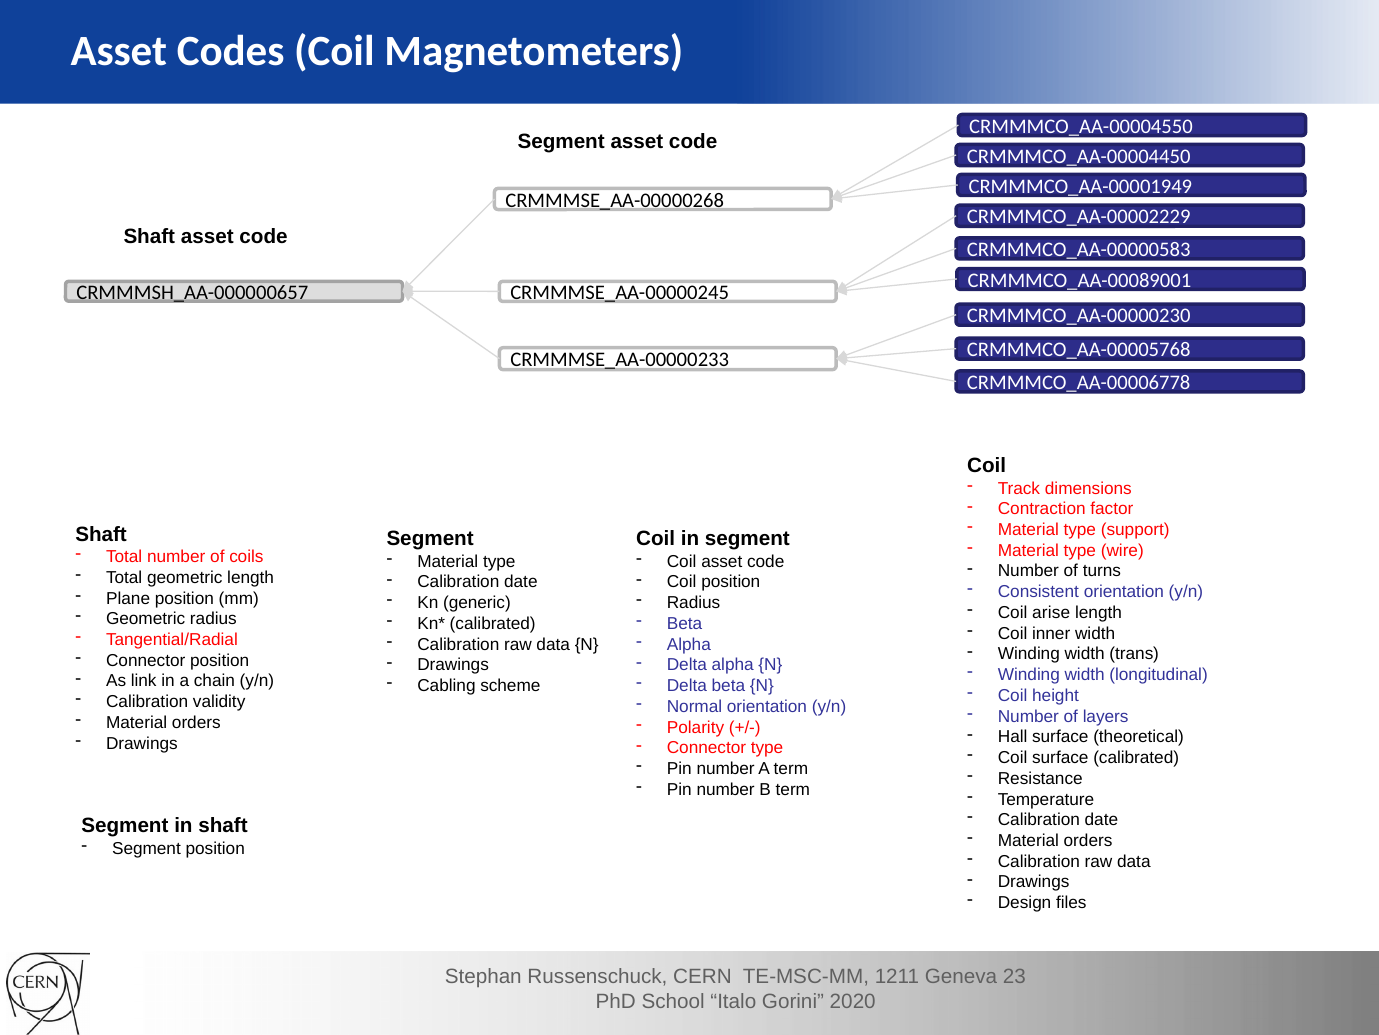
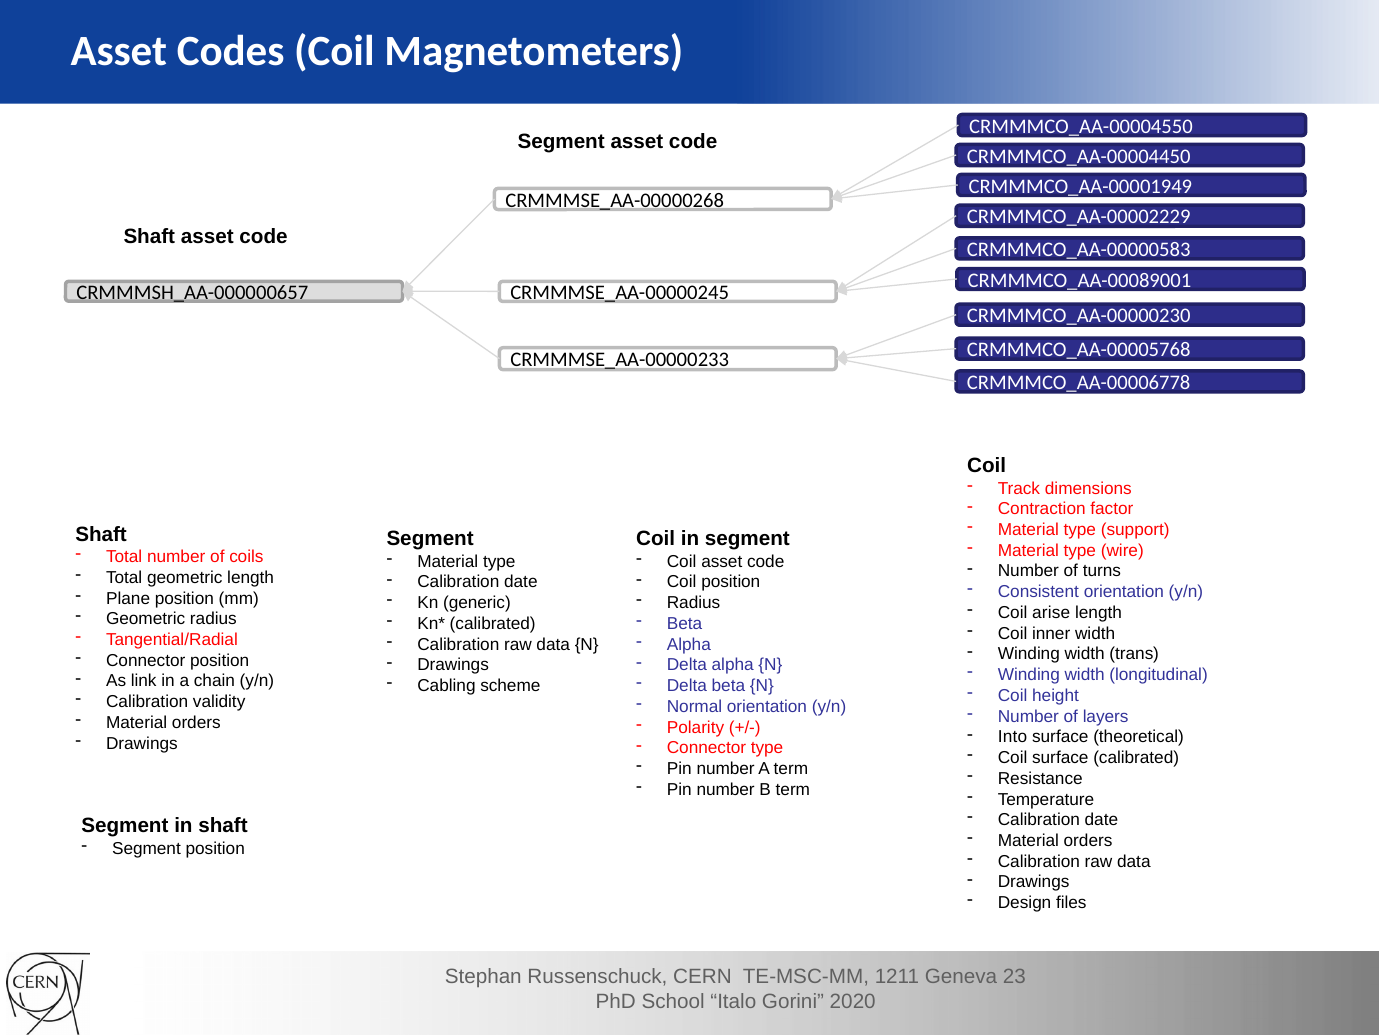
Hall: Hall -> Into (1013, 737)
